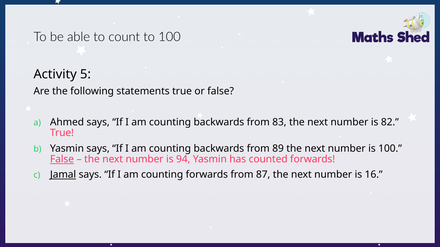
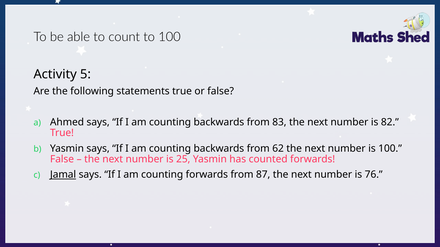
89: 89 -> 62 (278, 149)
False underline: present -> none (62, 160)
94: 94 -> 25 (183, 160)
16: 16 -> 76 (374, 175)
